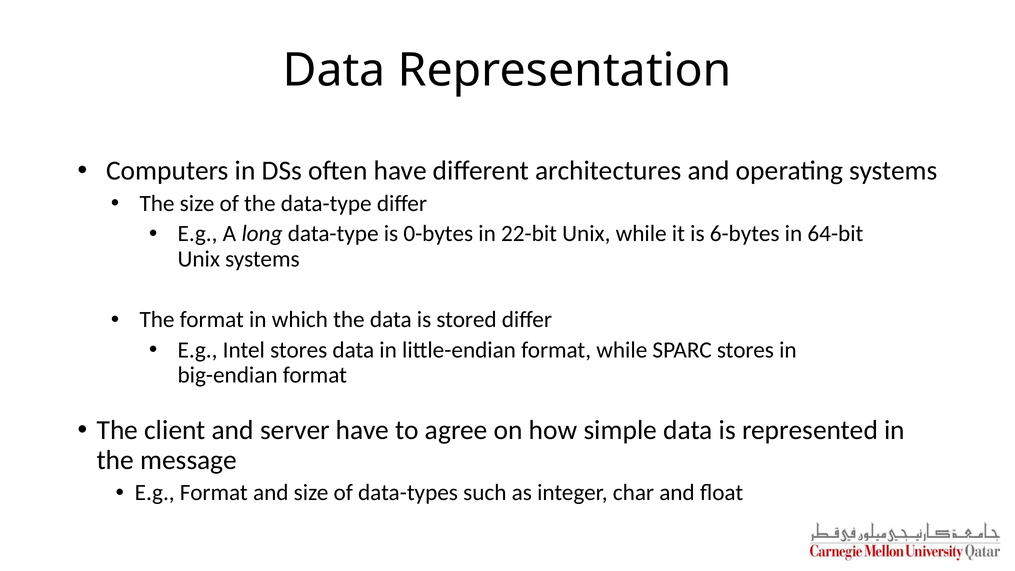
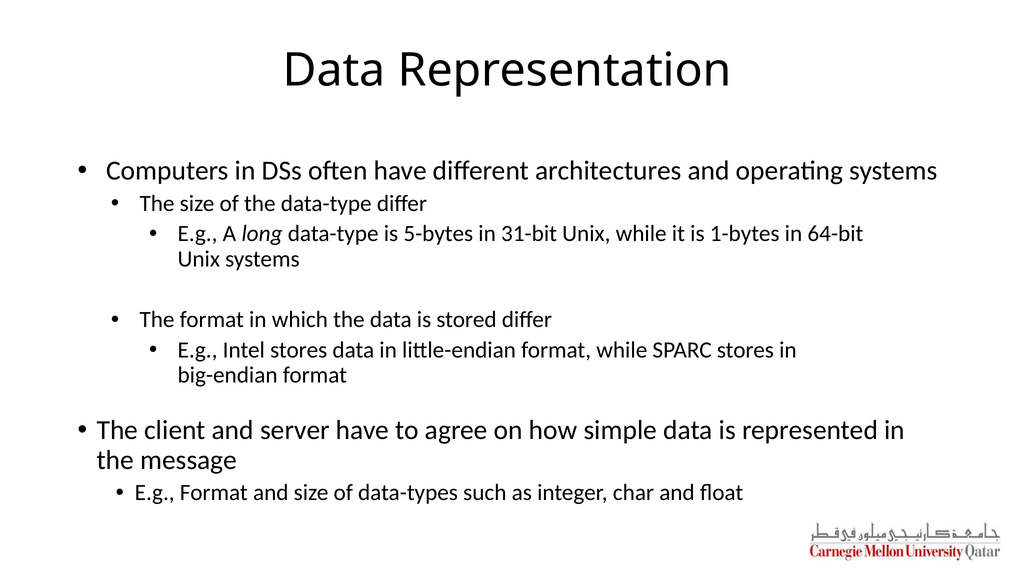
0-bytes: 0-bytes -> 5-bytes (438, 234)
22-bit: 22-bit -> 31-bit (529, 234)
6-bytes: 6-bytes -> 1-bytes (745, 234)
